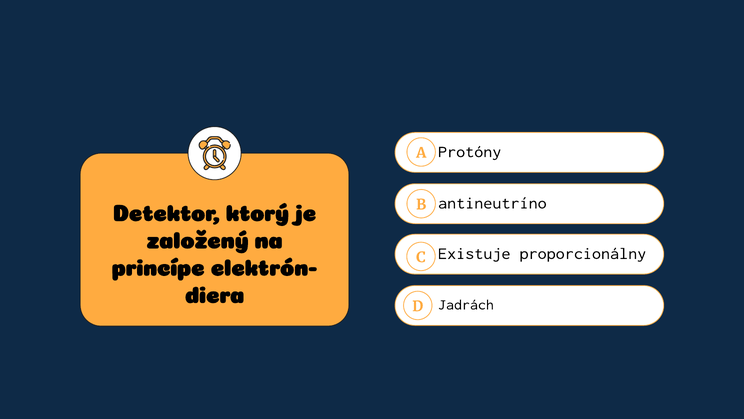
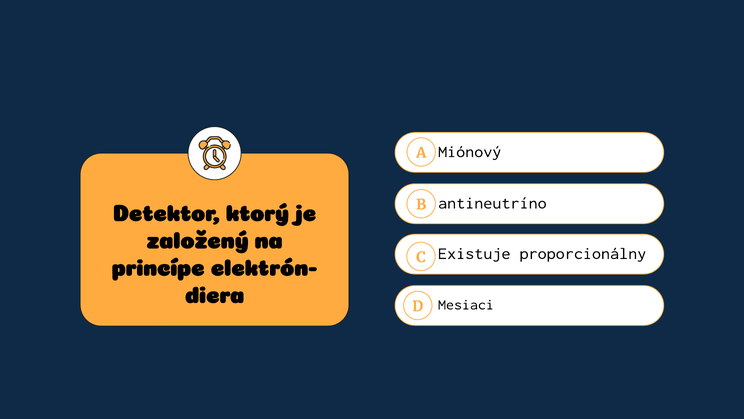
Protóny: Protóny -> Miónový (470, 151)
Jadrách: Jadrách -> Mesiaci (466, 304)
